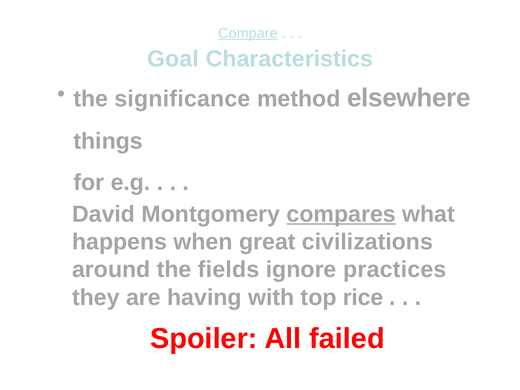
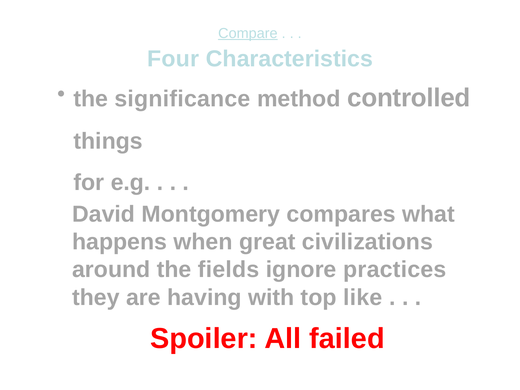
Goal: Goal -> Four (173, 59)
elsewhere: elsewhere -> controlled (409, 98)
compares underline: present -> none (341, 214)
rice: rice -> like (363, 297)
